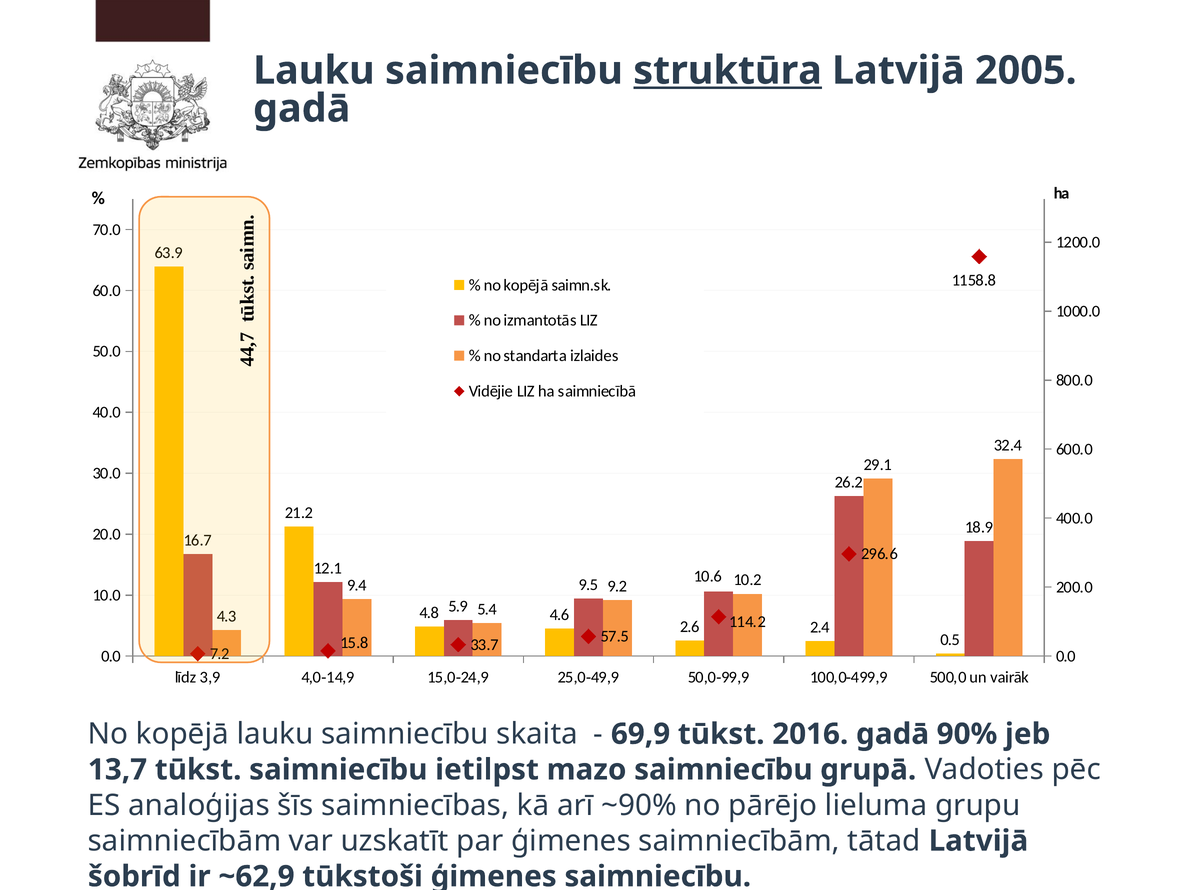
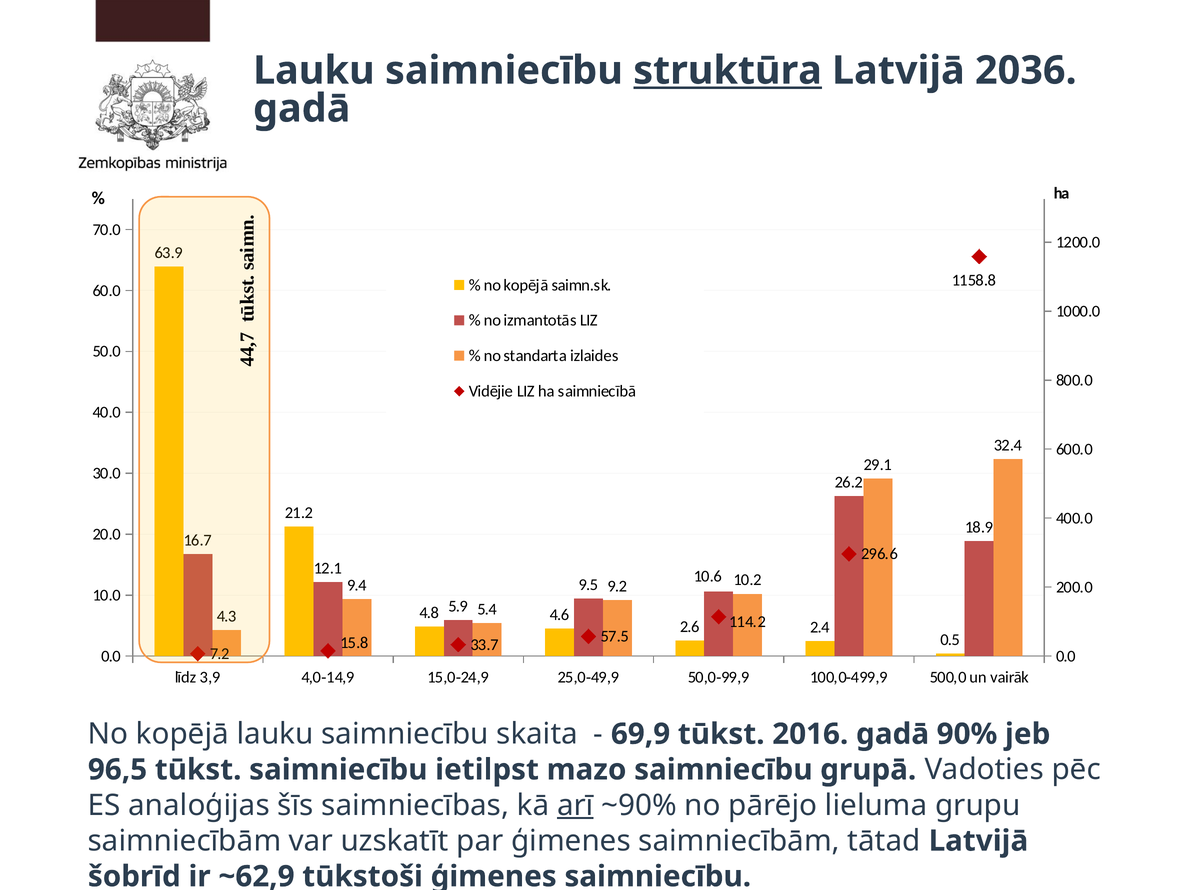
2005: 2005 -> 2036 (1026, 71)
13,7: 13,7 -> 96,5 (118, 770)
arī underline: none -> present (575, 805)
